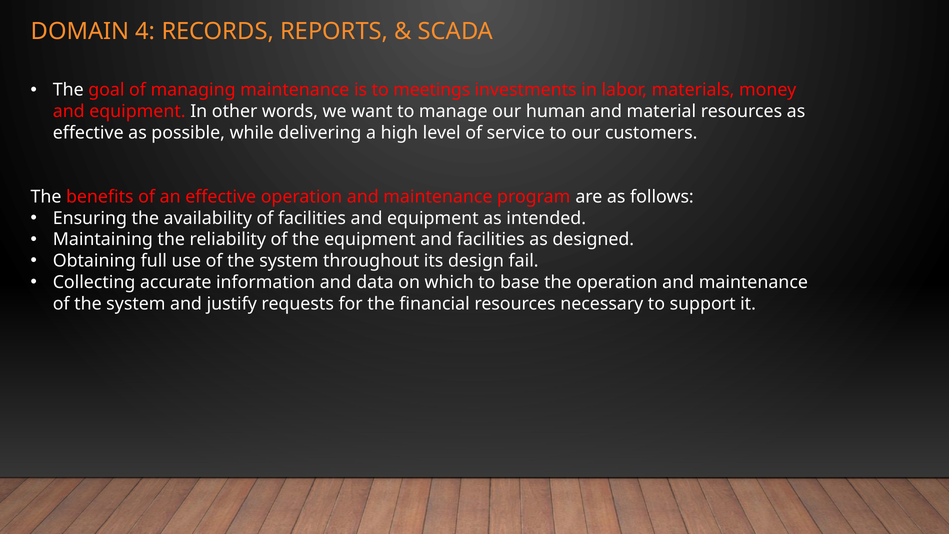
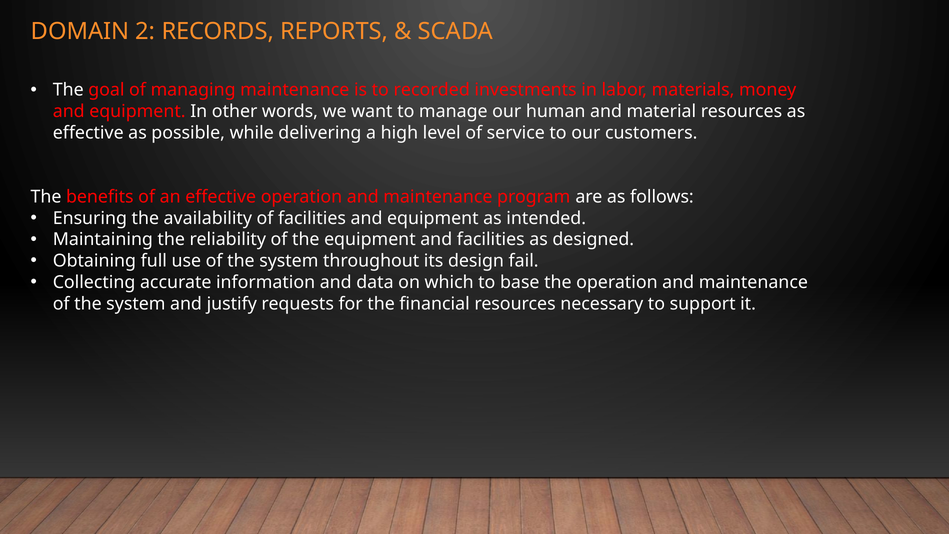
4: 4 -> 2 (145, 32)
meetings: meetings -> recorded (432, 90)
